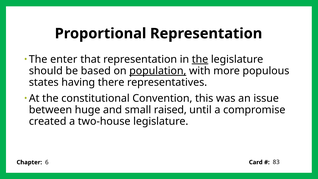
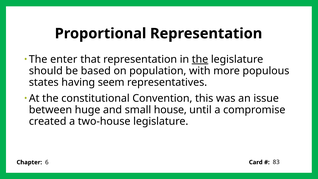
population underline: present -> none (158, 71)
there: there -> seem (111, 82)
raised: raised -> house (170, 110)
